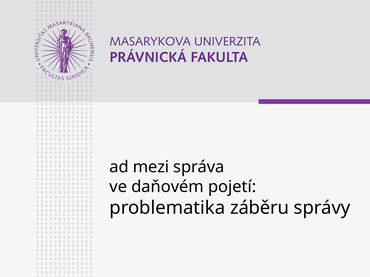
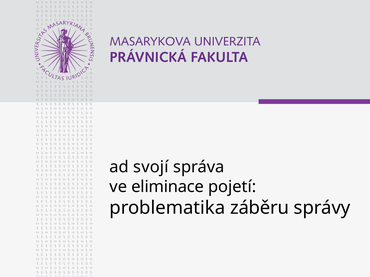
mezi: mezi -> svojí (151, 167)
daňovém: daňovém -> eliminace (168, 187)
